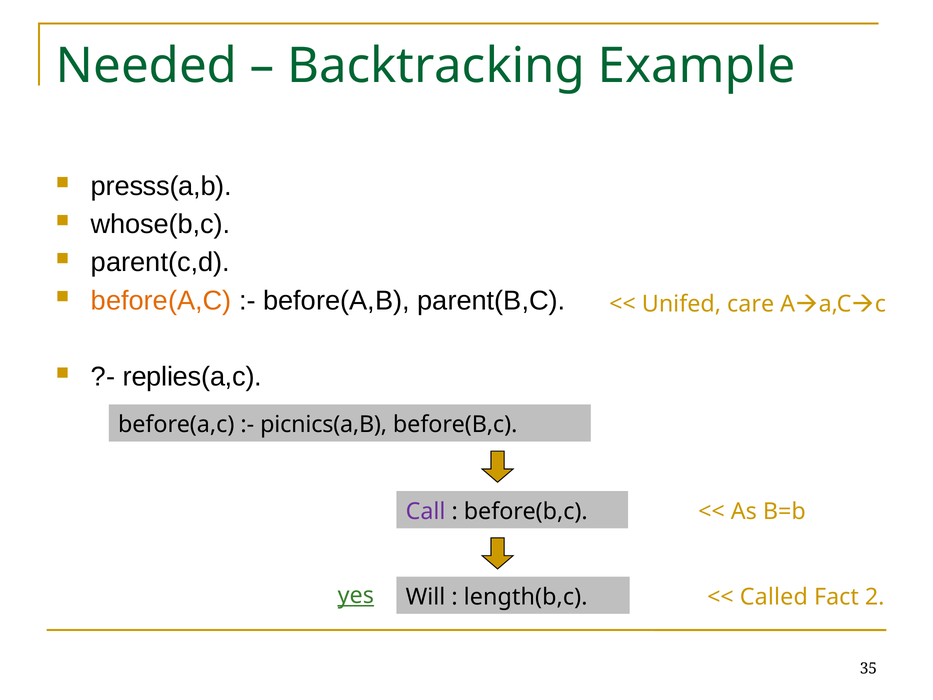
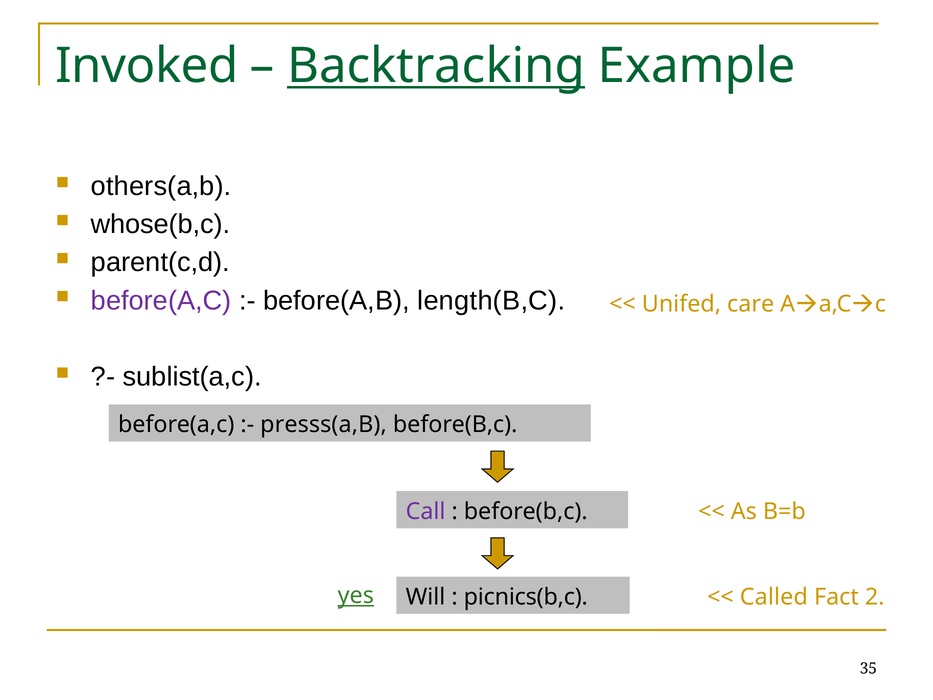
Needed: Needed -> Invoked (147, 66)
Backtracking underline: none -> present (436, 66)
presss(a,b: presss(a,b -> others(a,b (161, 186)
before(A,C colour: orange -> purple (161, 300)
parent(B,C: parent(B,C -> length(B,C (491, 300)
replies(a,c: replies(a,c -> sublist(a,c (192, 377)
picnics(a,B: picnics(a,B -> presss(a,B (323, 424)
length(b,c: length(b,c -> picnics(b,c (526, 597)
